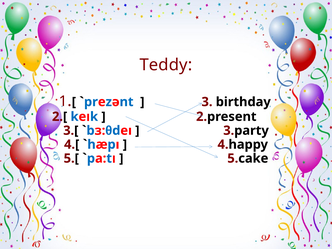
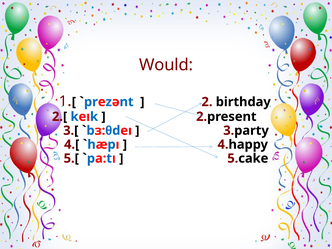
Teddy: Teddy -> Would (166, 65)
3: 3 -> 2 (207, 102)
